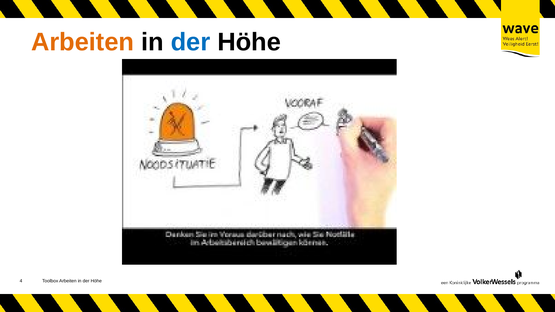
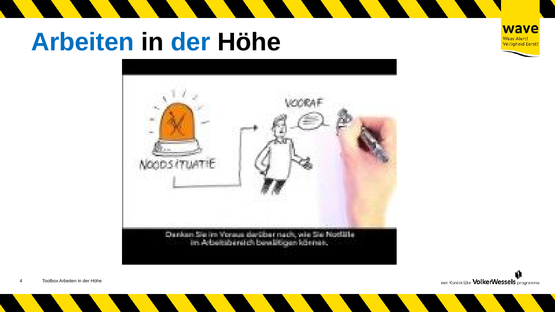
Arbeiten colour: orange -> blue (83, 42)
